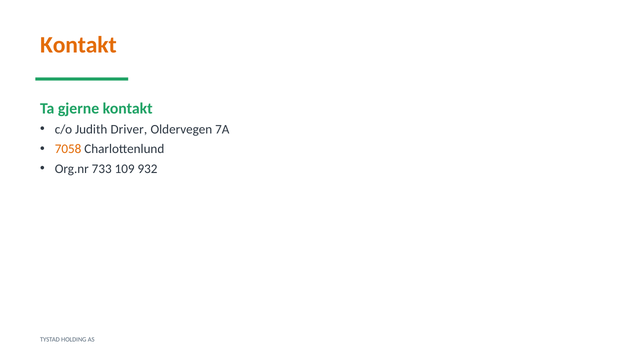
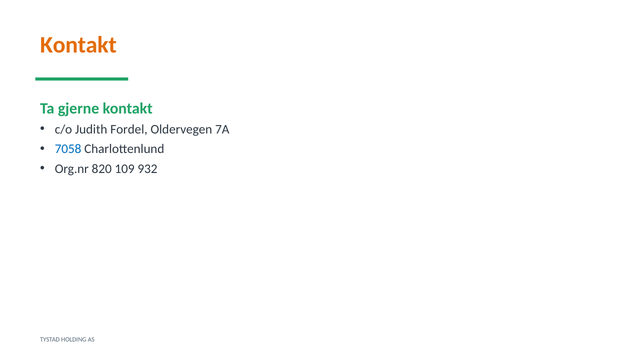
Driver: Driver -> Fordel (129, 129)
7058 colour: orange -> blue (68, 149)
733: 733 -> 820 (102, 169)
